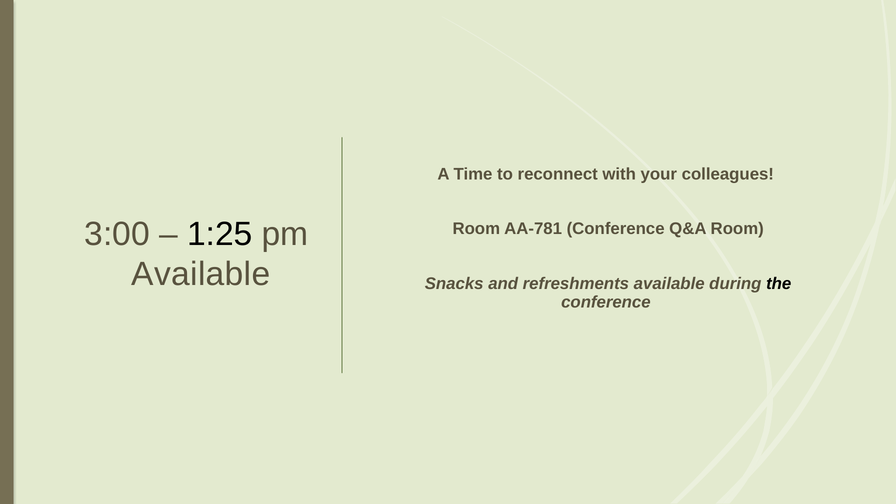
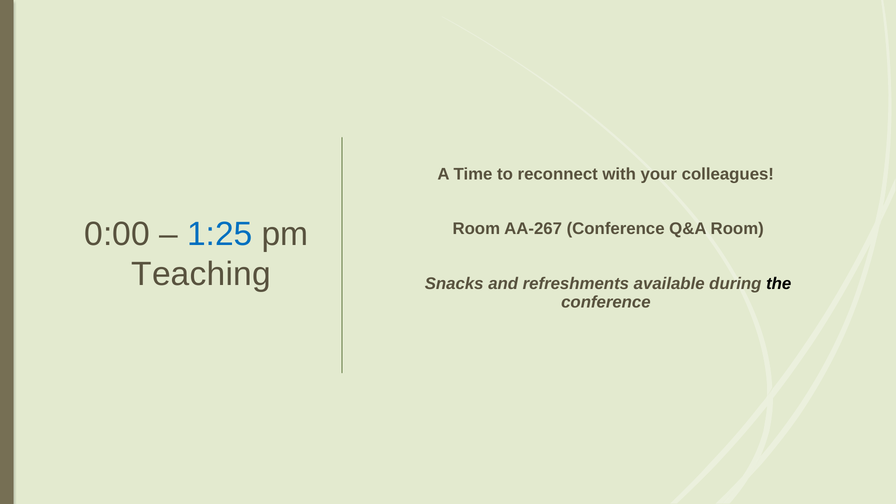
3:00: 3:00 -> 0:00 (117, 234)
1:25 colour: black -> blue (220, 234)
AA-781: AA-781 -> AA-267 (533, 229)
Available: Available -> Teaching (201, 274)
